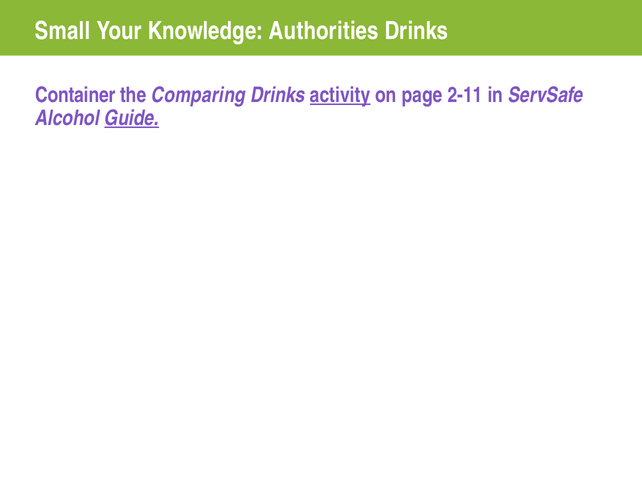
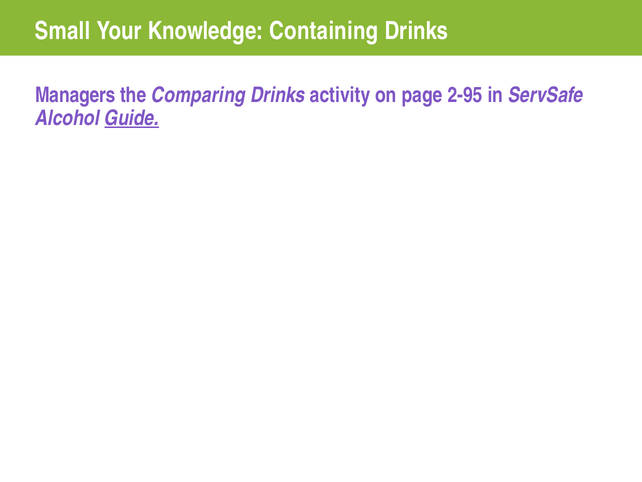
Authorities: Authorities -> Containing (324, 31)
Container: Container -> Managers (75, 95)
activity underline: present -> none (340, 95)
2-11: 2-11 -> 2-95 (465, 95)
